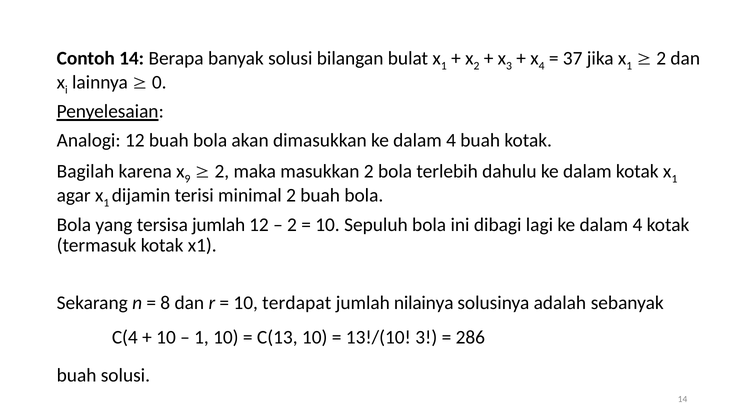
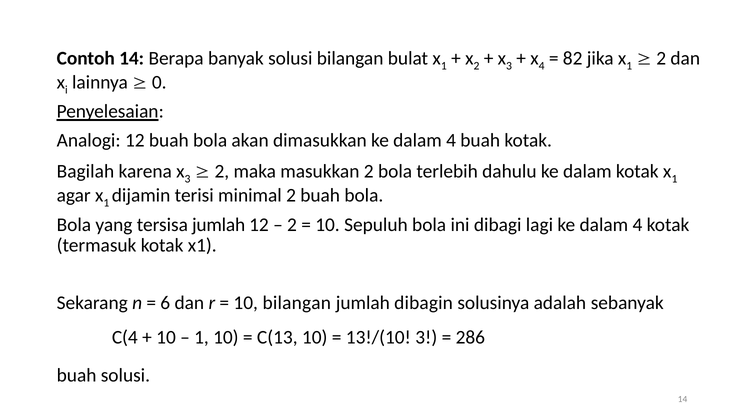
37: 37 -> 82 (573, 58)
9: 9 -> 3 (188, 179)
8: 8 -> 6 (165, 303)
10 terdapat: terdapat -> bilangan (297, 303)
nilainya: nilainya -> dibagin (424, 303)
